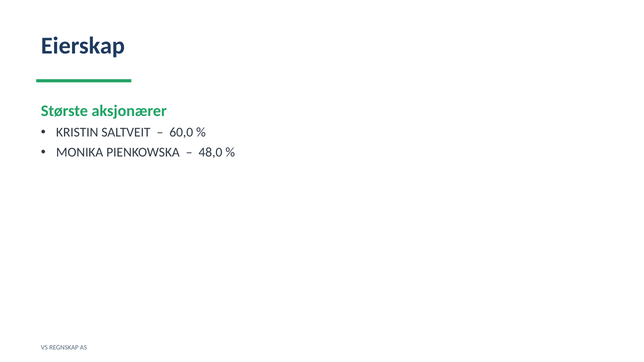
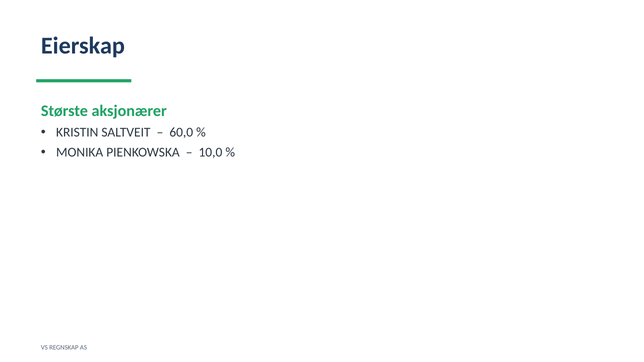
48,0: 48,0 -> 10,0 (210, 153)
